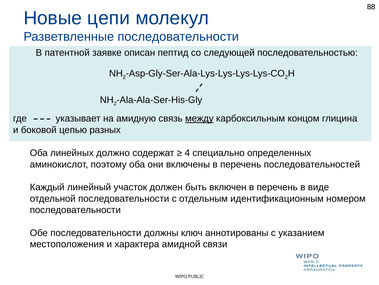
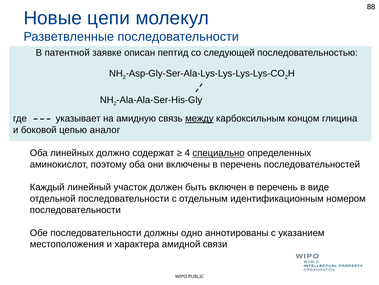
разных: разных -> аналог (105, 130)
специально underline: none -> present (219, 153)
ключ: ключ -> одно (192, 232)
